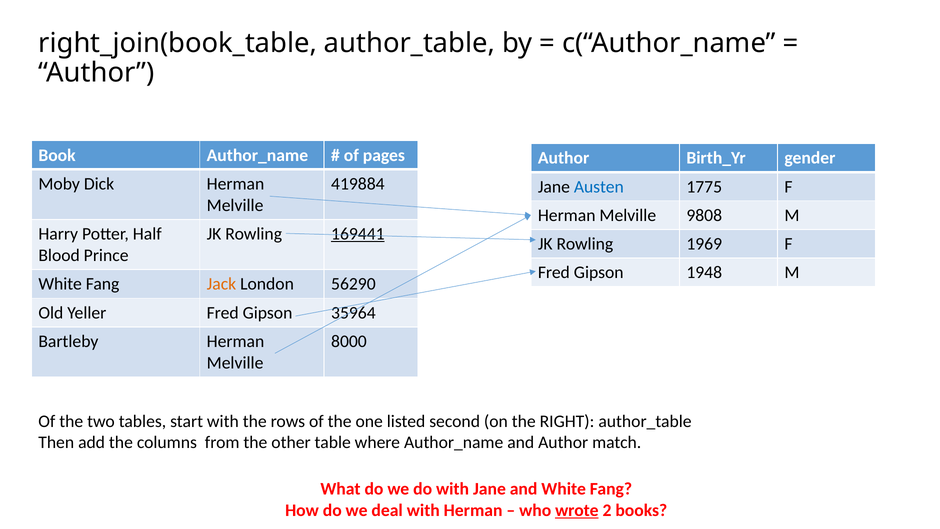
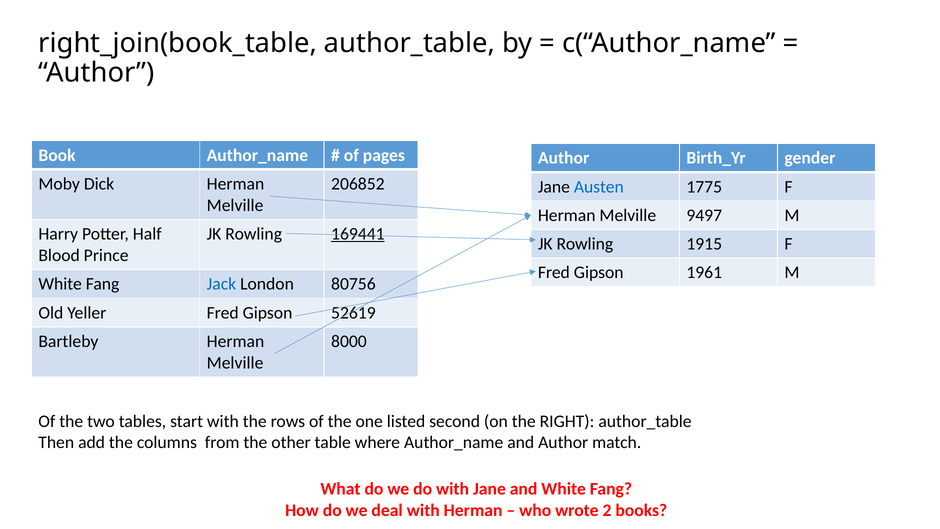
419884: 419884 -> 206852 (358, 184)
9808: 9808 -> 9497 (704, 215)
1969: 1969 -> 1915 (704, 244)
1948: 1948 -> 1961 (704, 272)
Jack colour: orange -> blue (221, 284)
56290: 56290 -> 80756 (353, 284)
35964: 35964 -> 52619 (353, 313)
wrote underline: present -> none (577, 510)
